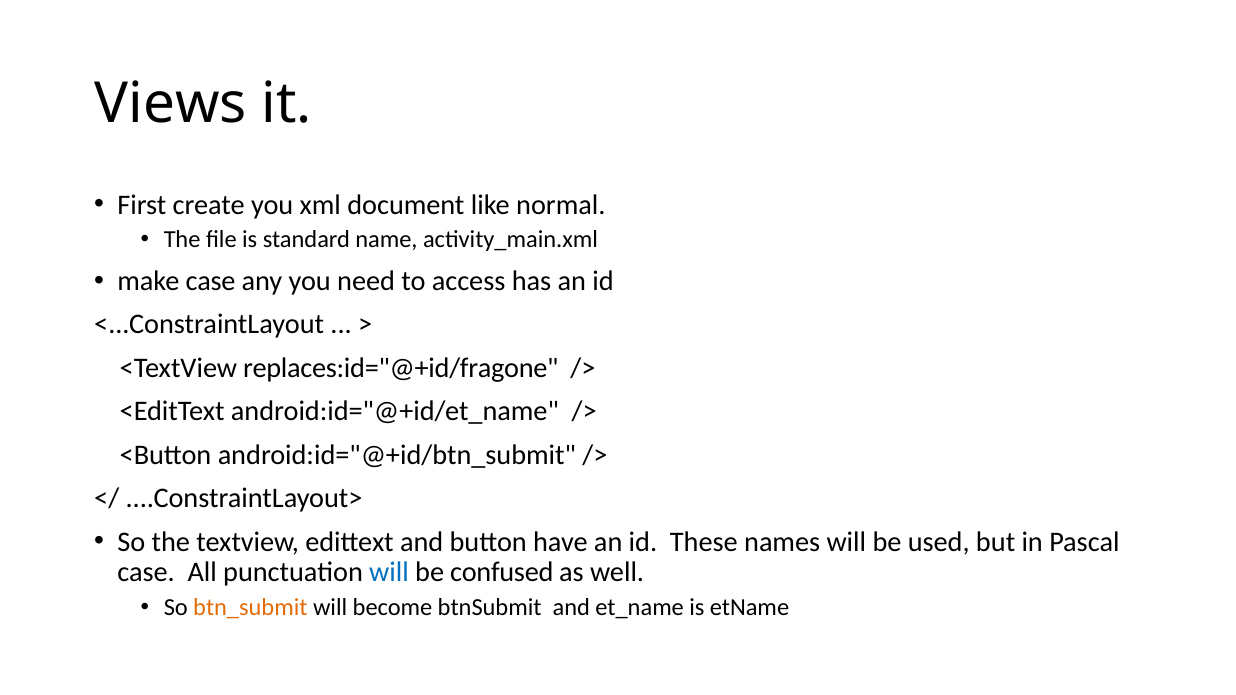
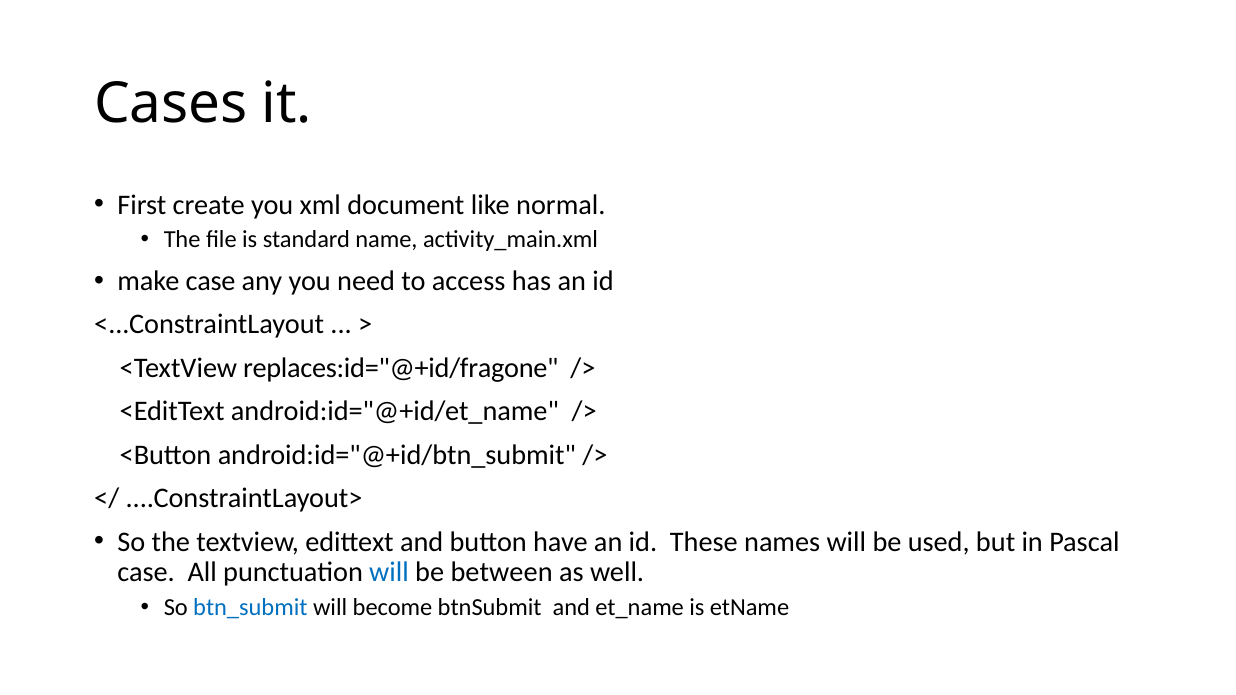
Views: Views -> Cases (171, 104)
confused: confused -> between (502, 573)
btn_submit colour: orange -> blue (250, 607)
